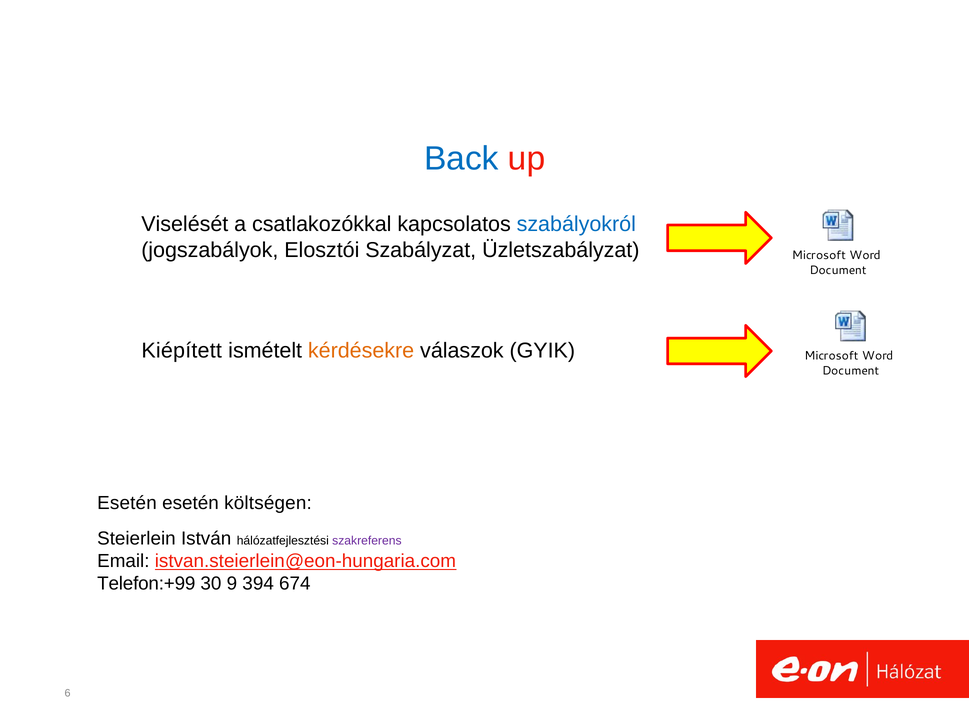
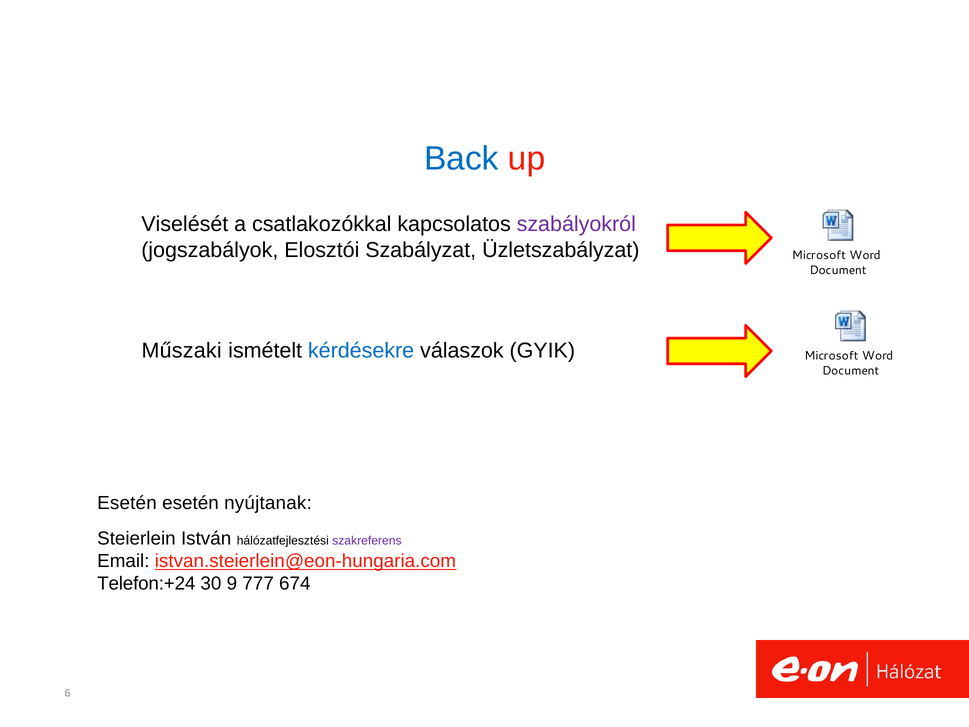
szabályokról colour: blue -> purple (576, 224)
Kiépített: Kiépített -> Műszaki (182, 350)
kérdésekre colour: orange -> blue (361, 350)
költségen: költségen -> nyújtanak (268, 503)
Telefon:+99: Telefon:+99 -> Telefon:+24 (146, 584)
394: 394 -> 777 (258, 584)
